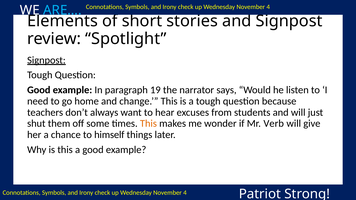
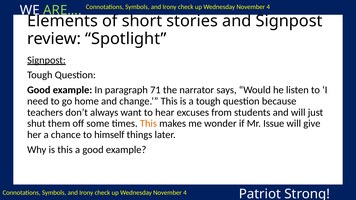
ARE… colour: light blue -> light green (62, 10)
19: 19 -> 71 (155, 90)
Verb: Verb -> Issue (274, 124)
